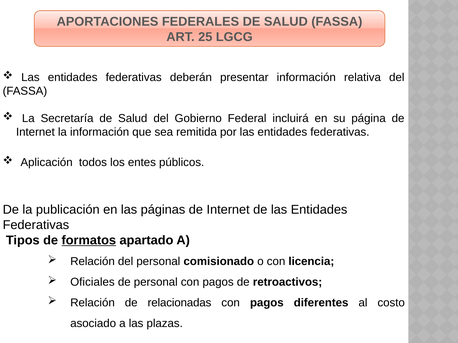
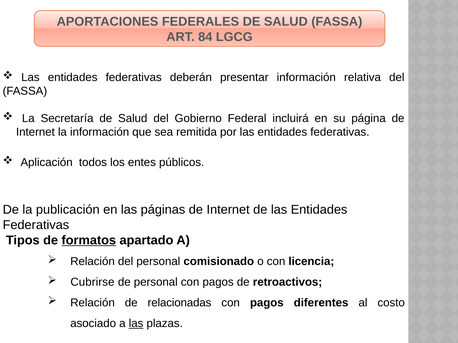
25: 25 -> 84 (205, 37)
Oficiales: Oficiales -> Cubrirse (92, 283)
las underline: none -> present (136, 324)
